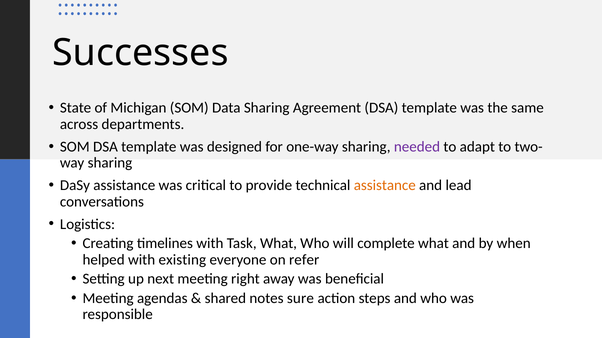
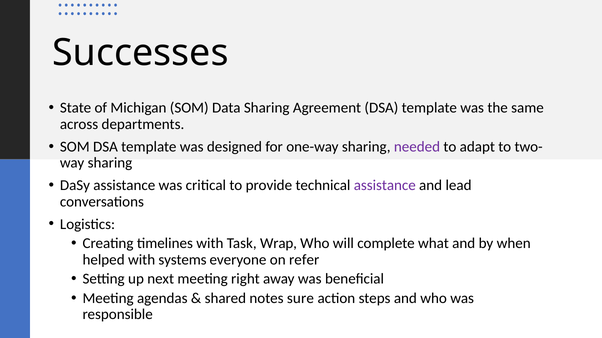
assistance colour: orange -> purple (385, 186)
Task What: What -> Wrap (279, 244)
existing: existing -> systems (182, 260)
